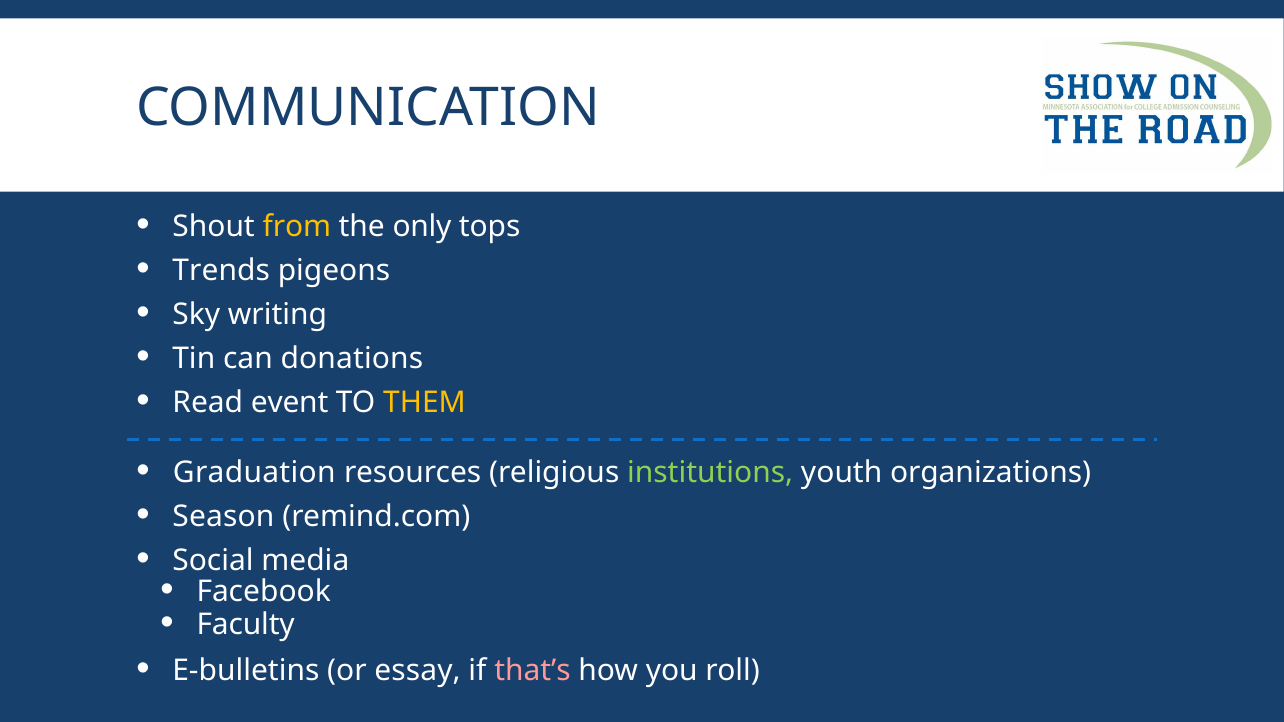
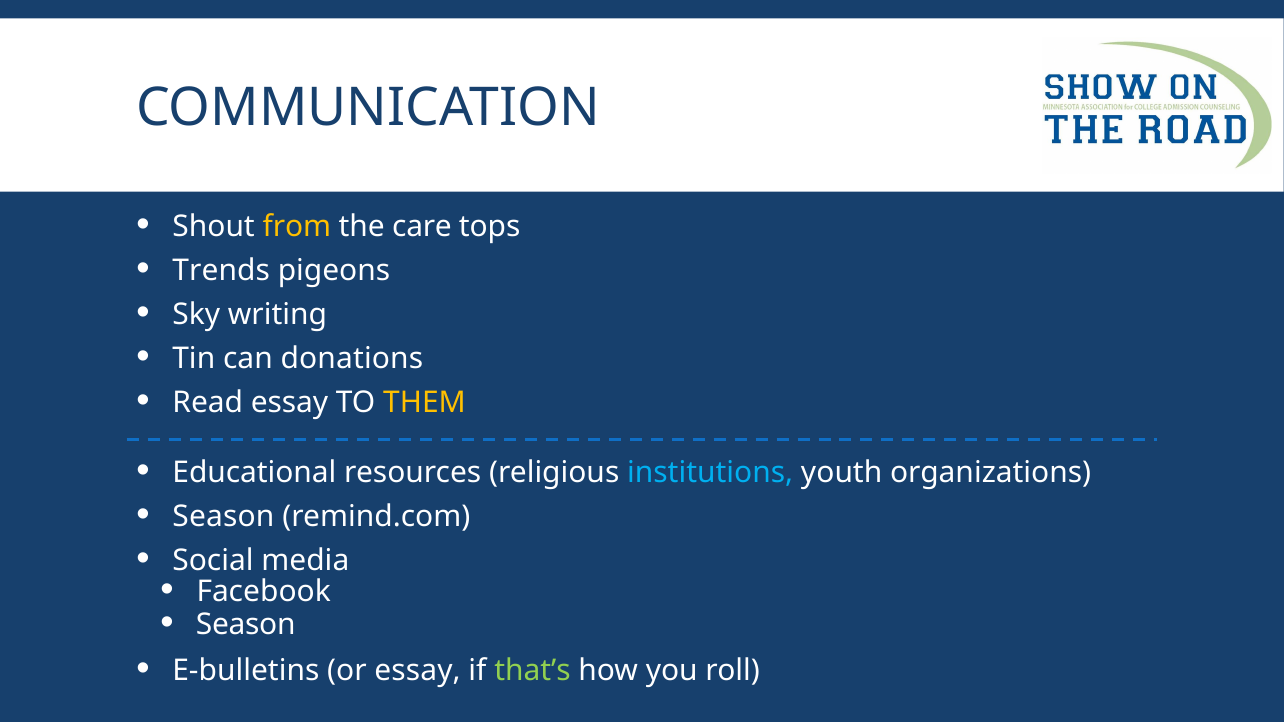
only: only -> care (422, 227)
Read event: event -> essay (290, 403)
Graduation: Graduation -> Educational (254, 473)
institutions colour: light green -> light blue (710, 473)
Faculty: Faculty -> Season (246, 625)
that’s colour: pink -> light green (532, 671)
